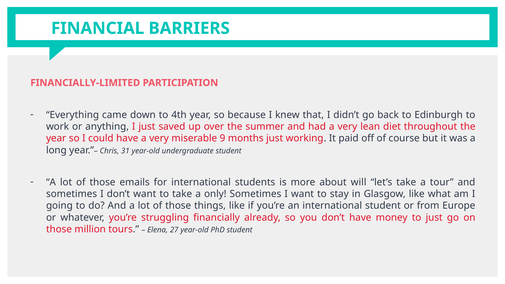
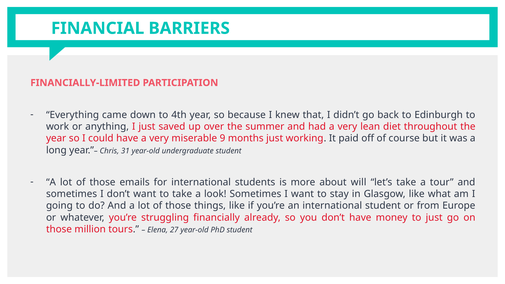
only: only -> look (215, 194)
